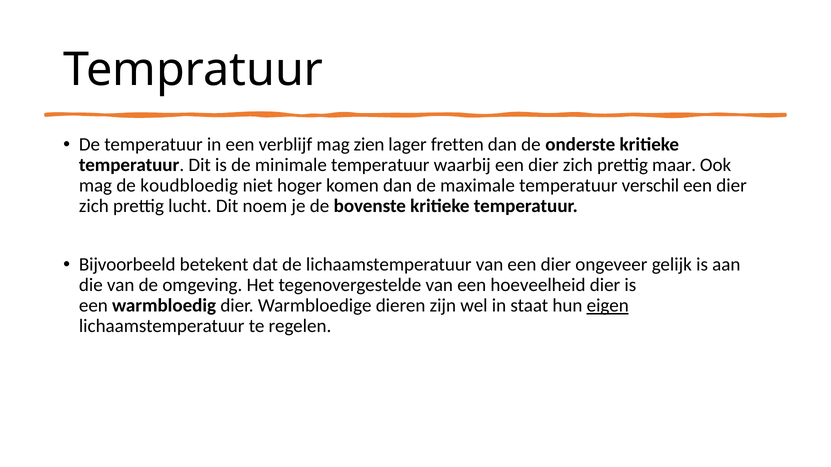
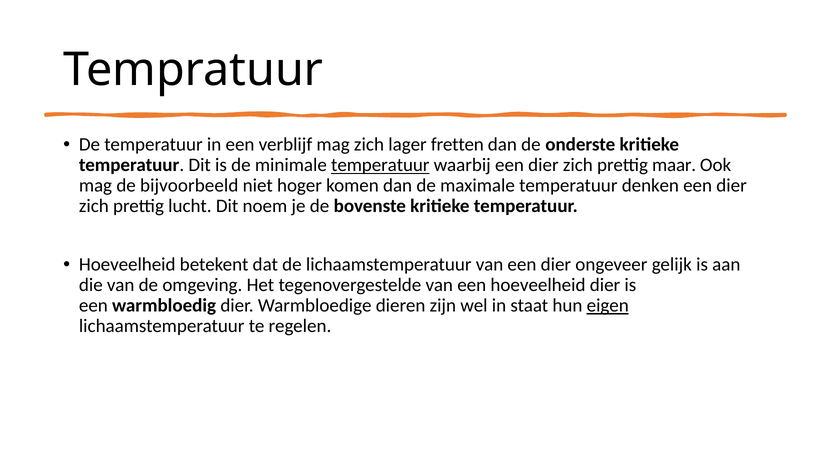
mag zien: zien -> zich (369, 145)
temperatuur underline: none -> present (380, 165)
koudbloedig: koudbloedig -> bijvoorbeeld (189, 186)
verschil: verschil -> denken (650, 186)
Bijvoorbeeld: Bijvoorbeeld -> Hoeveelheid (127, 265)
